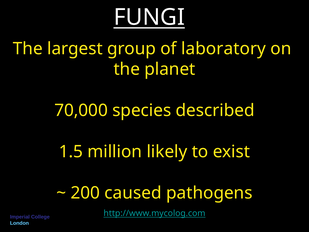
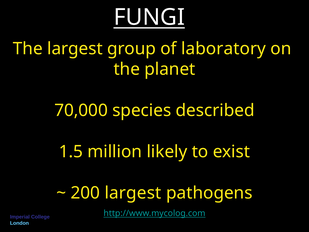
200 caused: caused -> largest (133, 193)
